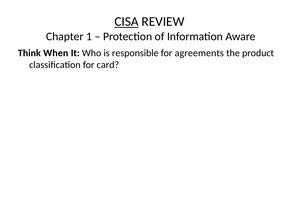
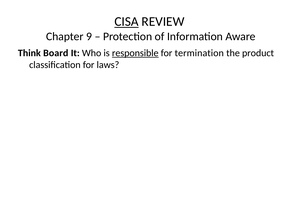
1: 1 -> 9 (89, 36)
When: When -> Board (56, 53)
responsible underline: none -> present (135, 53)
agreements: agreements -> termination (199, 53)
card: card -> laws (108, 65)
